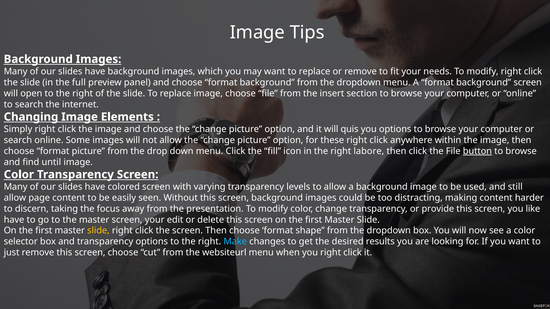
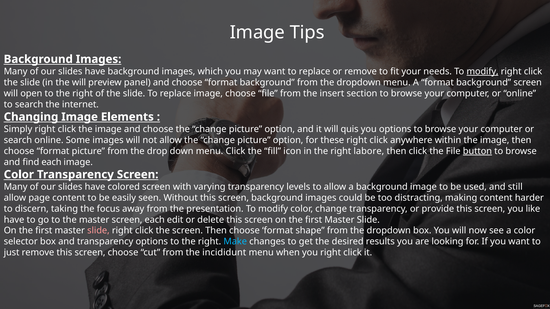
modify underline: none -> present (483, 71)
the full: full -> will (79, 82)
find until: until -> each (51, 162)
screen your: your -> each (155, 220)
slide colour: yellow -> pink (98, 231)
websiteurl: websiteurl -> incididunt (224, 253)
